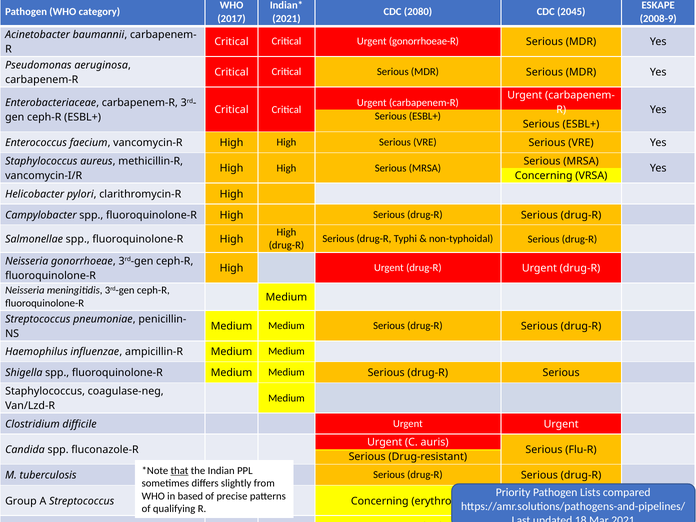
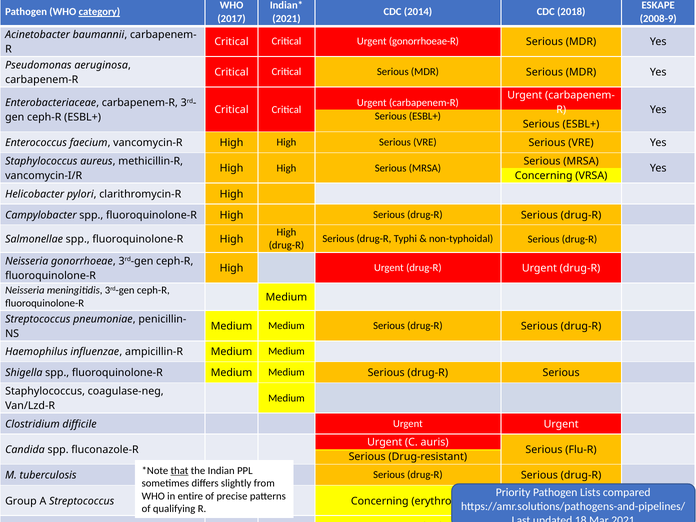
category underline: none -> present (99, 12)
2080: 2080 -> 2014 (418, 12)
2045: 2045 -> 2018 (571, 12)
based: based -> entire (190, 496)
